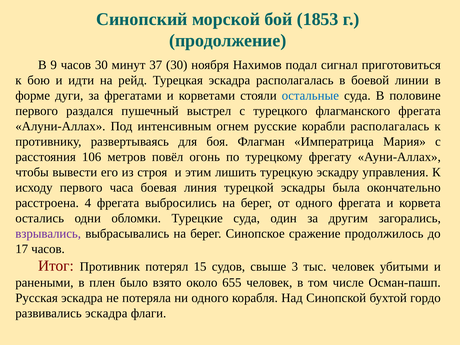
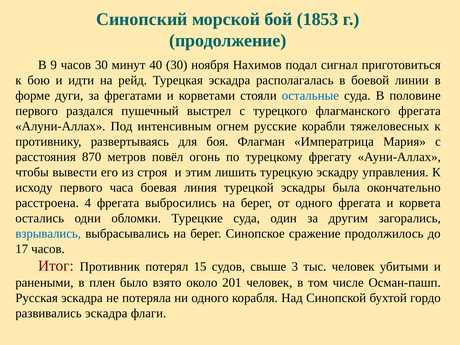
37: 37 -> 40 (156, 65)
корабли располагалась: располагалась -> тяжеловесных (390, 126)
106: 106 -> 870 (92, 157)
взрывались colour: purple -> blue (48, 234)
655: 655 -> 201 (232, 283)
